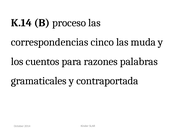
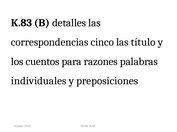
K.14: K.14 -> K.83 (21, 23)
proceso: proceso -> detalles (69, 23)
muda: muda -> título (143, 42)
gramaticales: gramaticales -> individuales (39, 81)
contraportada: contraportada -> preposiciones (107, 81)
